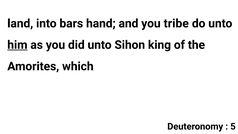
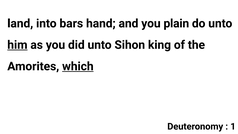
tribe: tribe -> plain (176, 23)
which underline: none -> present (78, 66)
5: 5 -> 1 (233, 126)
